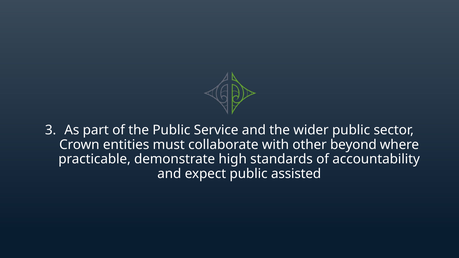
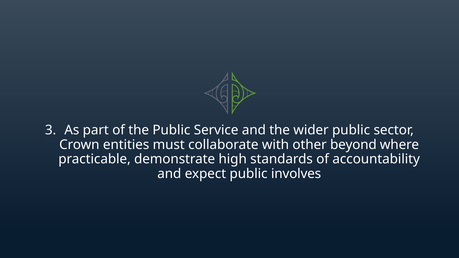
assisted: assisted -> involves (296, 174)
